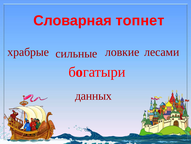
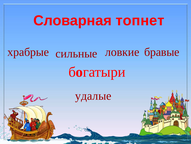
лесами: лесами -> бравые (162, 52)
данных: данных -> удалые (93, 95)
